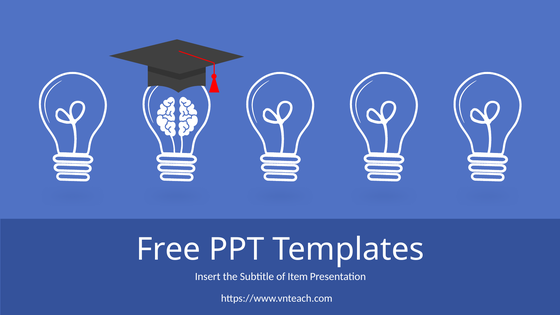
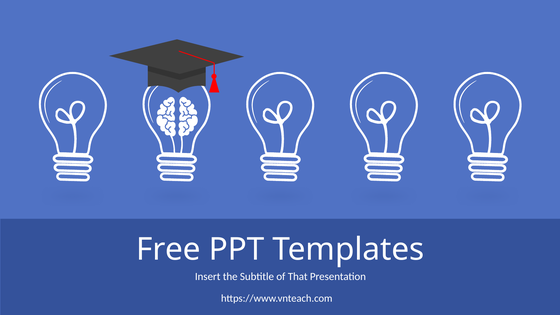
Item: Item -> That (298, 277)
